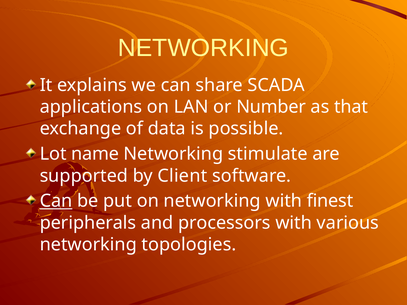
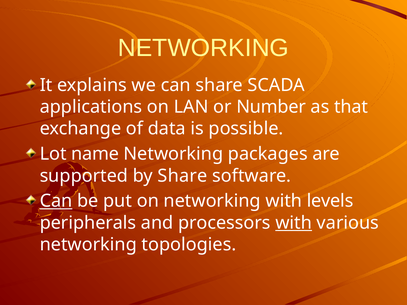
stimulate: stimulate -> packages (268, 154)
by Client: Client -> Share (182, 176)
finest: finest -> levels (330, 201)
with underline: none -> present (294, 223)
